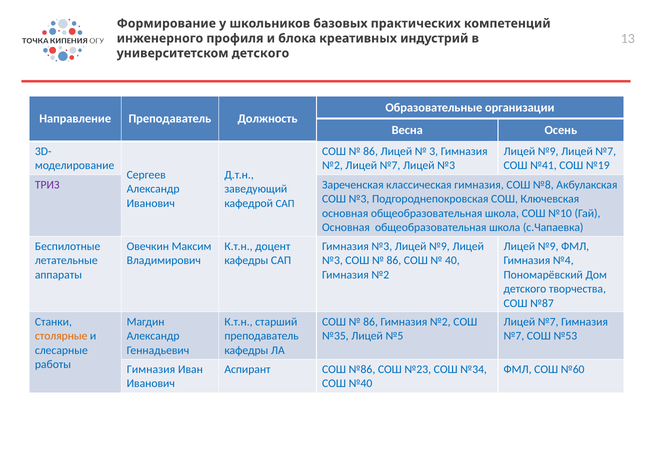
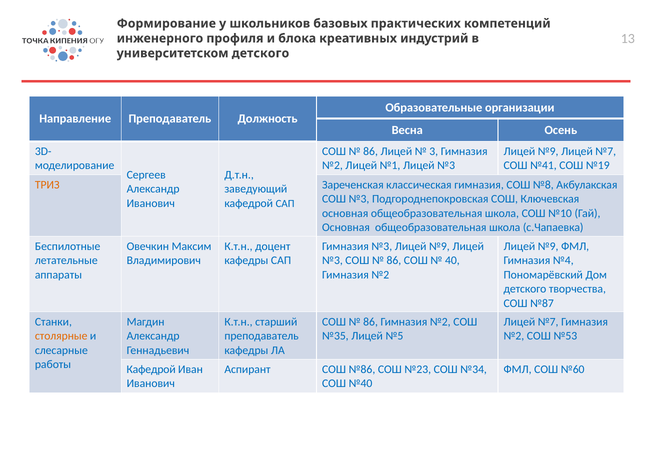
№2 Лицей №7: №7 -> №1 (390, 166)
ТРИЗ colour: purple -> orange (47, 185)
№7: №7 -> №2 (514, 336)
Гимназия: Гимназия -> Кафедрой (151, 369)
